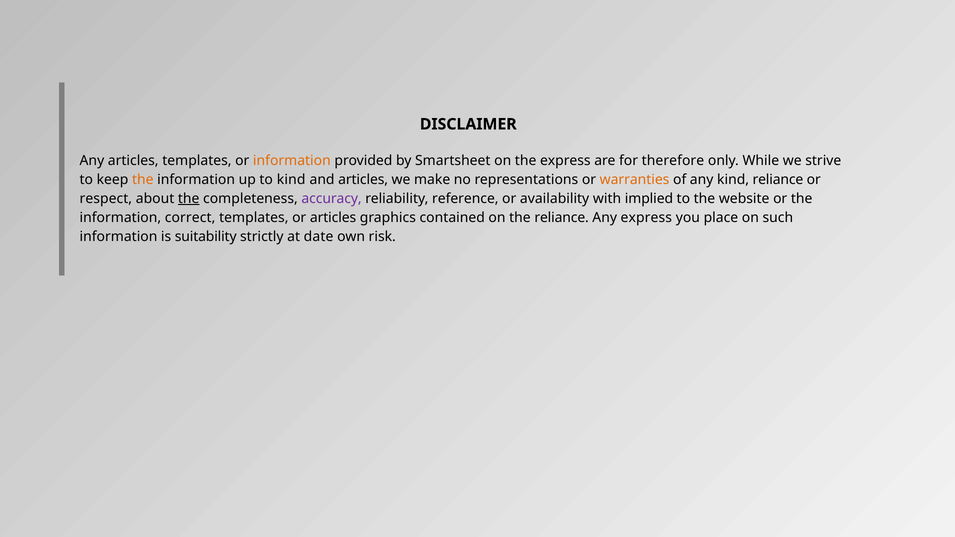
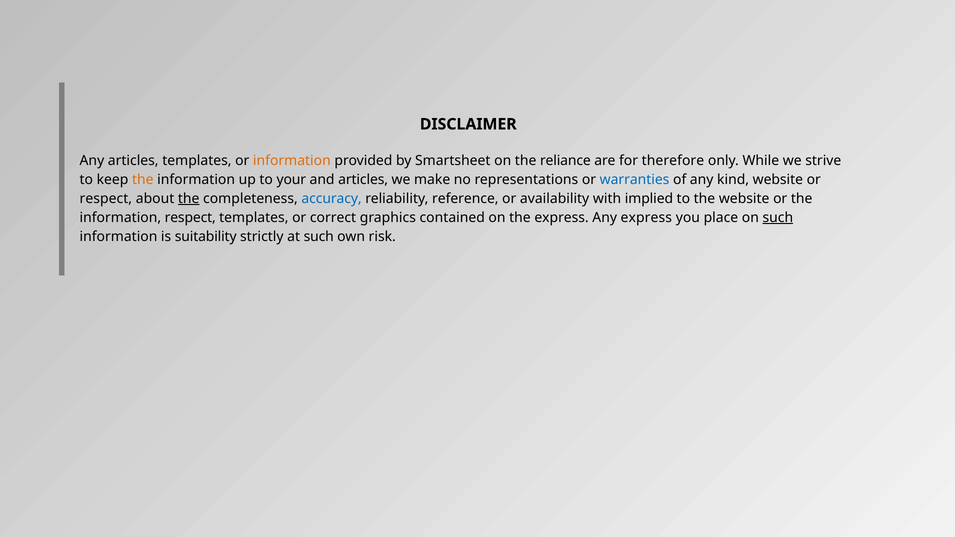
the express: express -> reliance (565, 161)
to kind: kind -> your (291, 180)
warranties colour: orange -> blue (635, 180)
kind reliance: reliance -> website (778, 180)
accuracy colour: purple -> blue (332, 199)
information correct: correct -> respect (190, 218)
or articles: articles -> correct (333, 218)
the reliance: reliance -> express (562, 218)
such underline: none -> present (778, 218)
at date: date -> such (319, 237)
